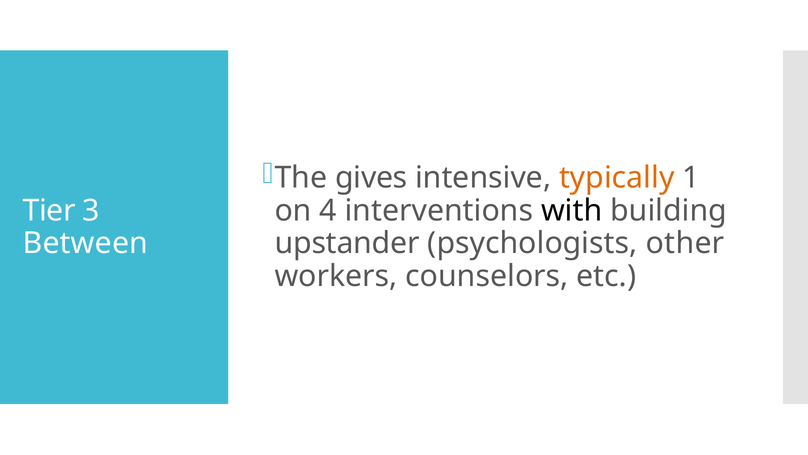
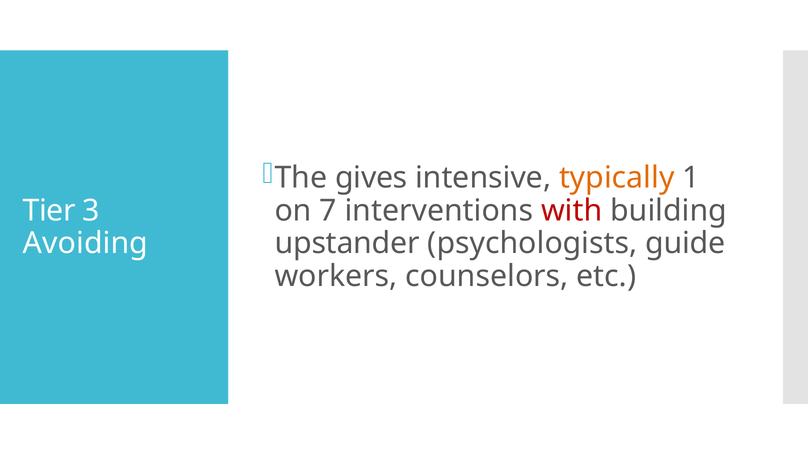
4: 4 -> 7 (328, 210)
with colour: black -> red (572, 210)
Between: Between -> Avoiding (85, 243)
other: other -> guide (685, 243)
